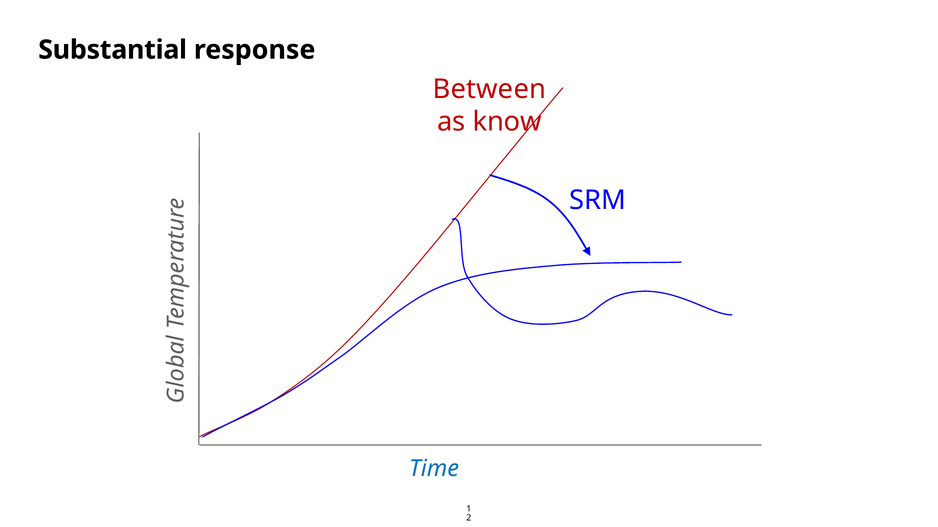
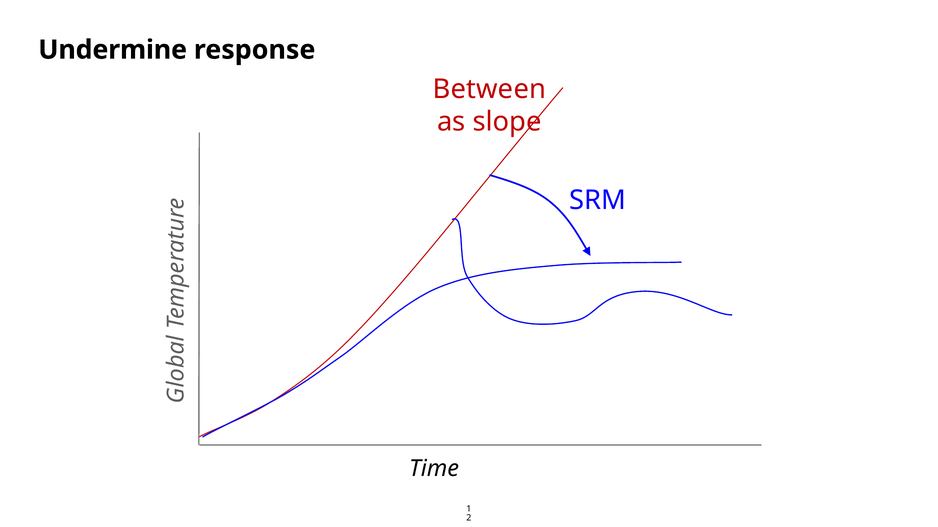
Substantial: Substantial -> Undermine (113, 50)
know: know -> slope (507, 122)
Time colour: blue -> black (434, 469)
